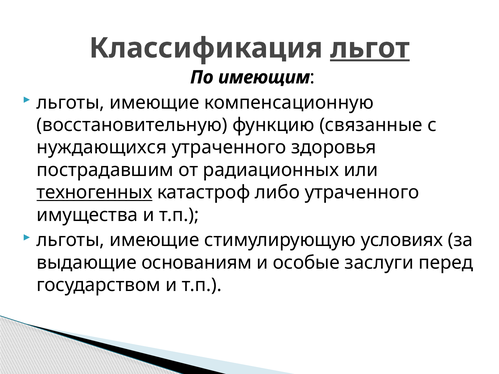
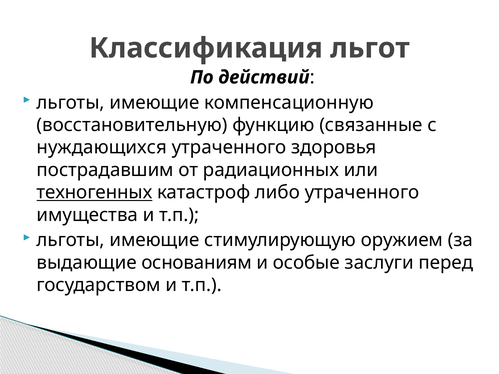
льгот underline: present -> none (370, 48)
имеющим: имеющим -> действий (264, 77)
условиях: условиях -> оружием (402, 240)
